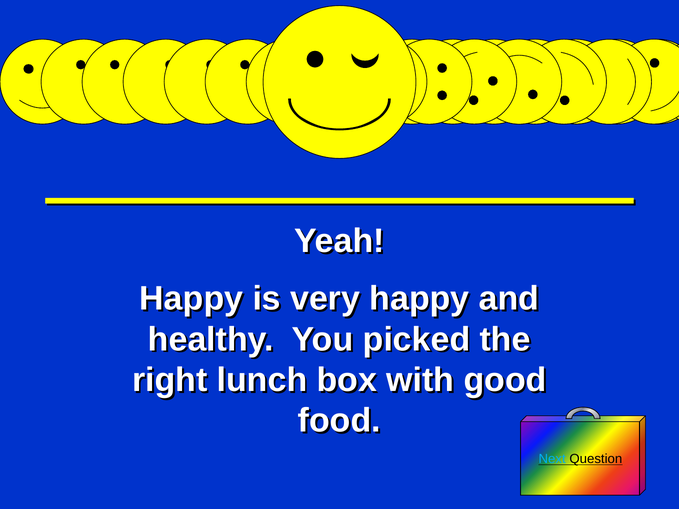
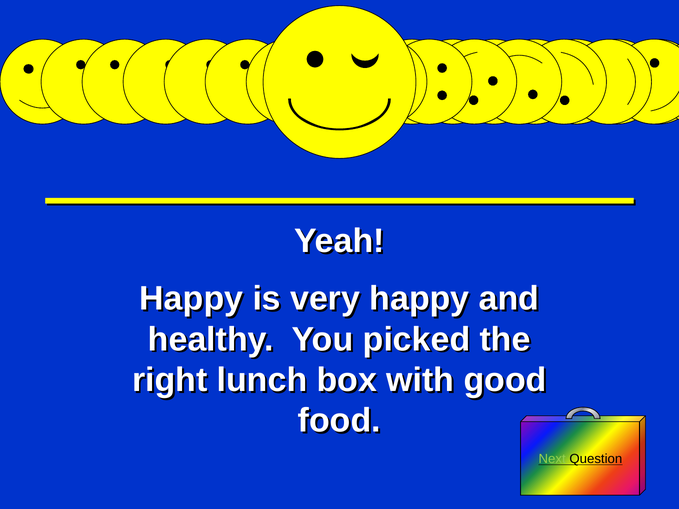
Next colour: light blue -> light green (552, 459)
